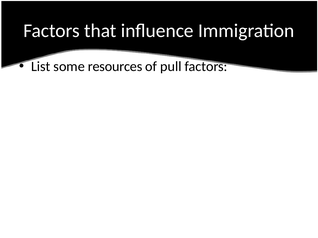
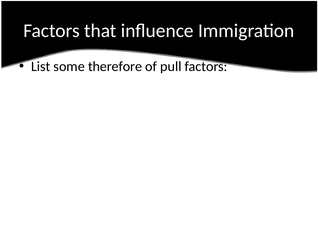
resources: resources -> therefore (115, 67)
